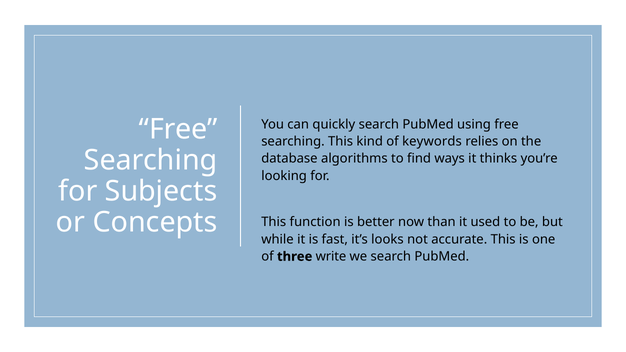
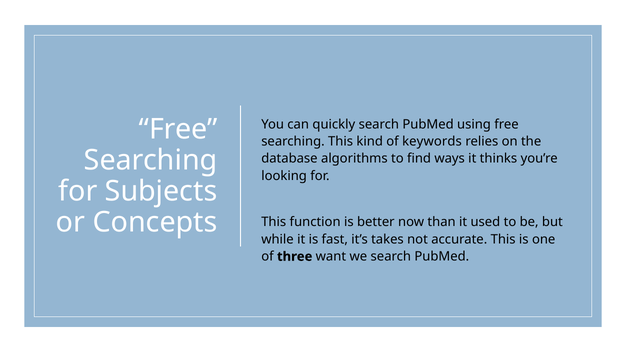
looks: looks -> takes (387, 239)
write: write -> want (331, 257)
